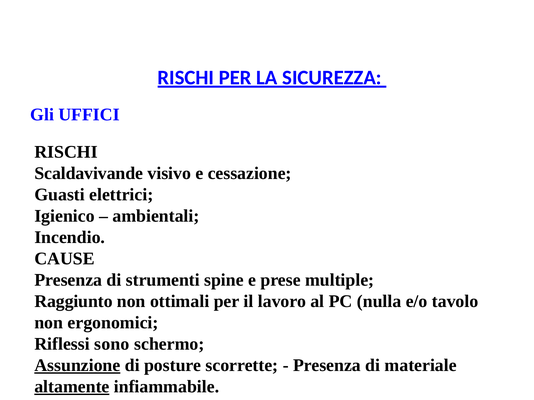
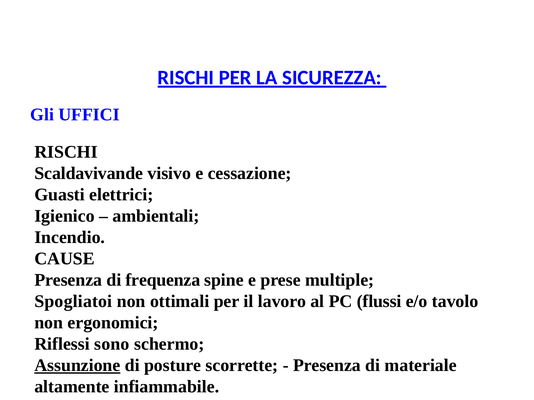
strumenti: strumenti -> frequenza (163, 280)
Raggiunto: Raggiunto -> Spogliatoi (73, 302)
nulla: nulla -> flussi (379, 302)
altamente underline: present -> none (72, 387)
